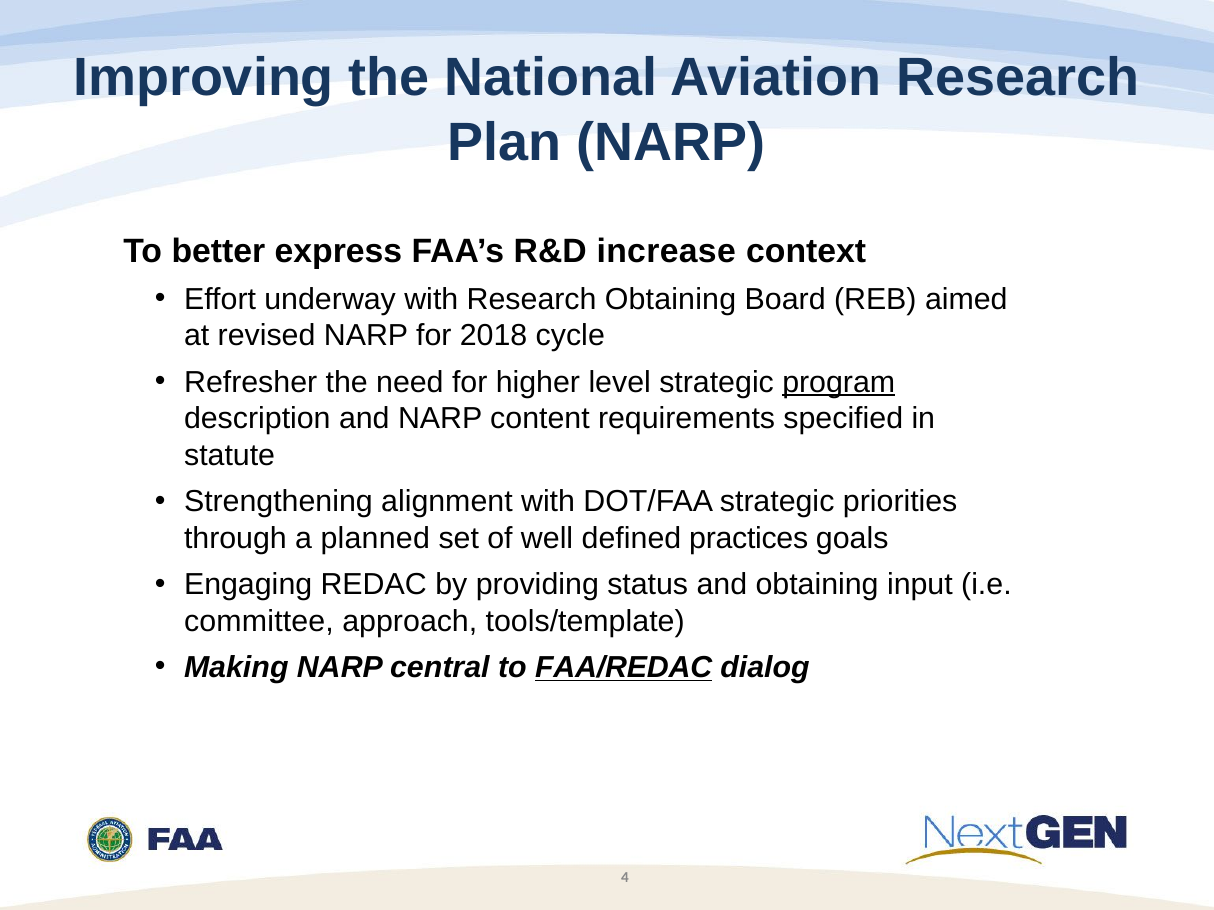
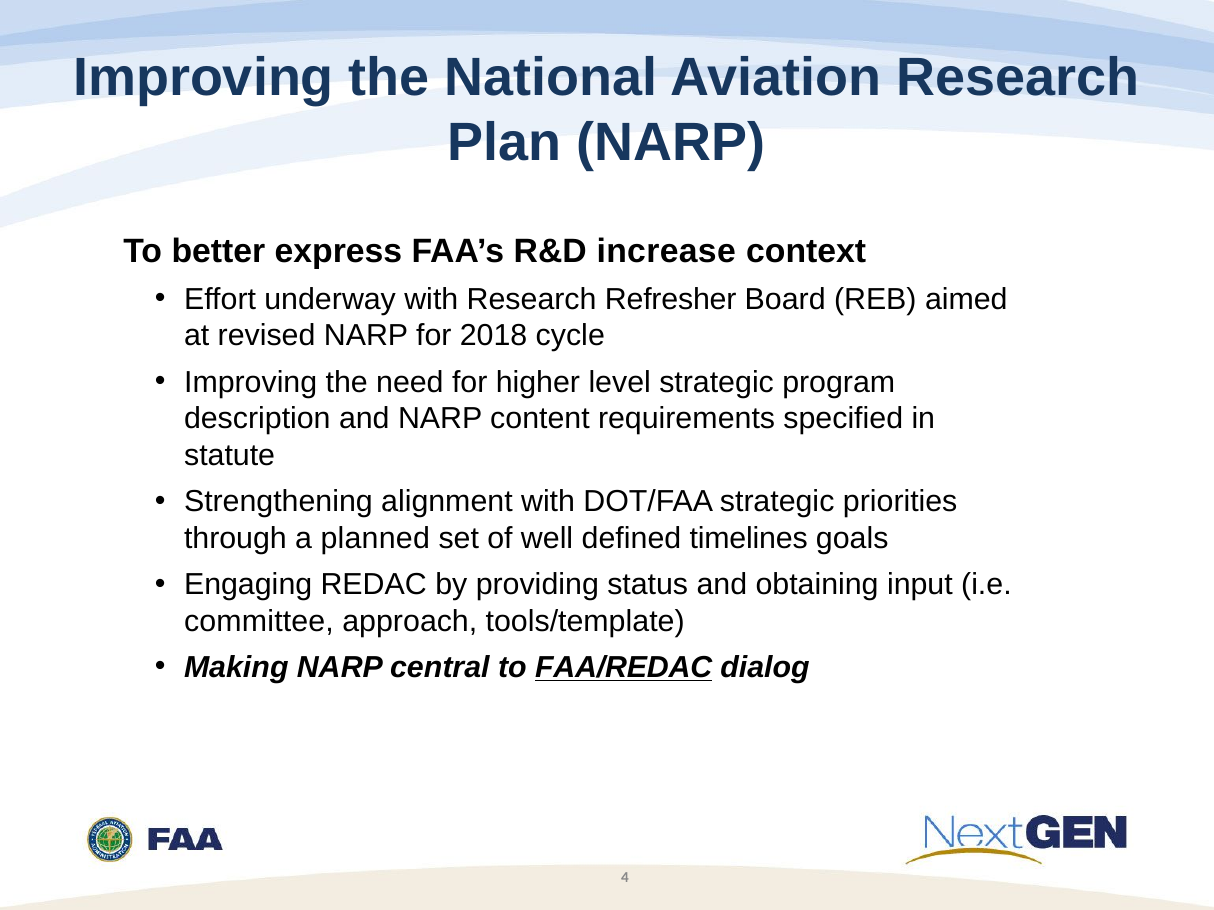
Research Obtaining: Obtaining -> Refresher (671, 300)
Refresher: Refresher -> Improving (251, 383)
program underline: present -> none (839, 383)
practices: practices -> timelines (749, 538)
